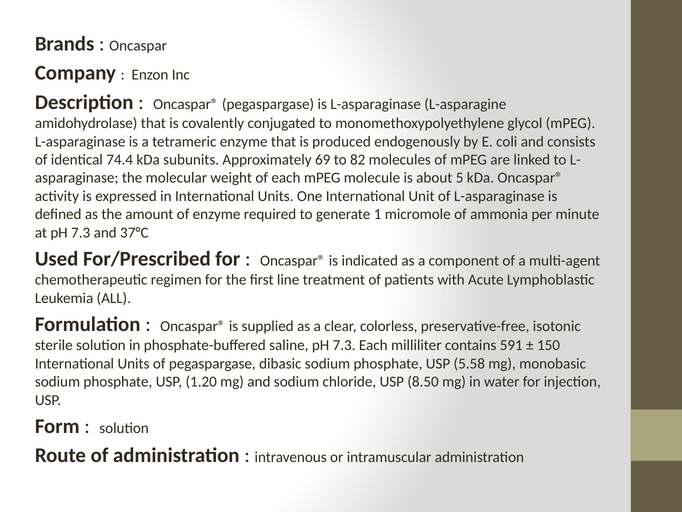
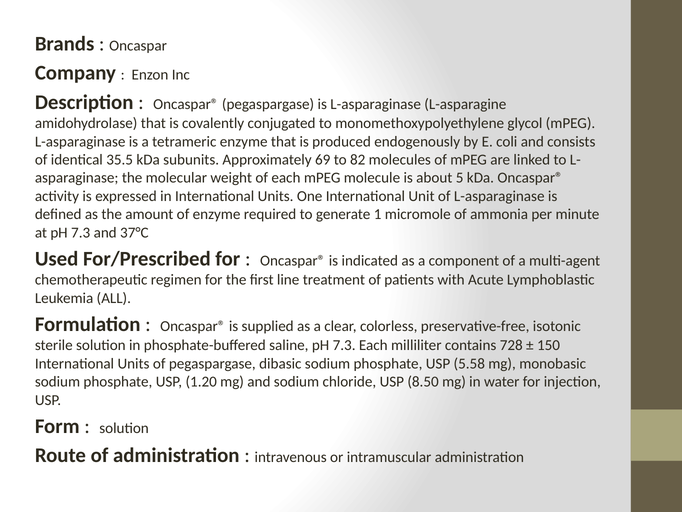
74.4: 74.4 -> 35.5 (120, 160)
591: 591 -> 728 (511, 345)
